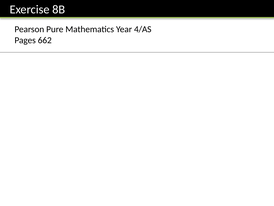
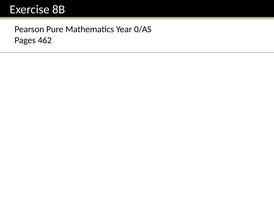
4/AS: 4/AS -> 0/AS (143, 29)
662: 662 -> 462 (45, 40)
